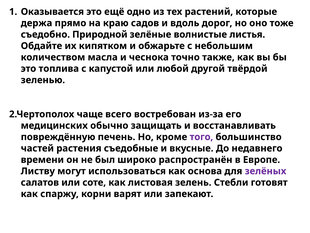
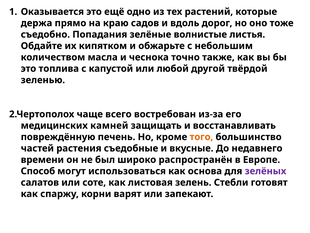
Природной: Природной -> Попадания (100, 34)
обычно: обычно -> камней (109, 125)
того colour: purple -> orange (201, 137)
Листву: Листву -> Способ (38, 171)
